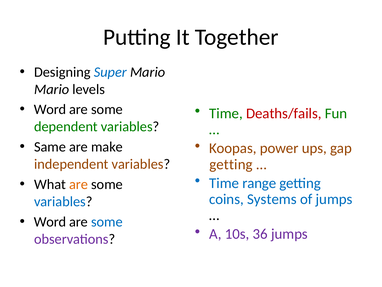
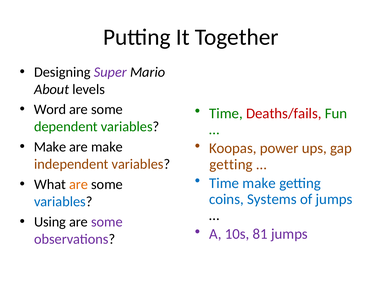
Super colour: blue -> purple (110, 72)
Mario: Mario -> About (52, 89)
Same: Same -> Make (50, 147)
Time range: range -> make (259, 183)
Word: Word -> Using (50, 221)
some colour: blue -> purple (107, 221)
36: 36 -> 81 (260, 234)
